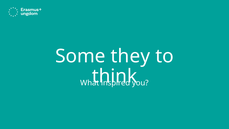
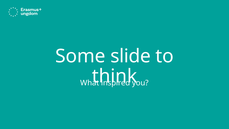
they: they -> slide (131, 56)
